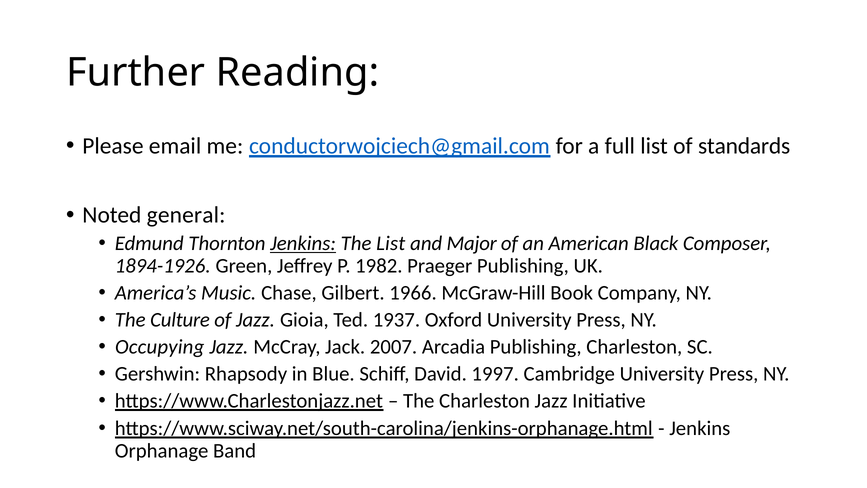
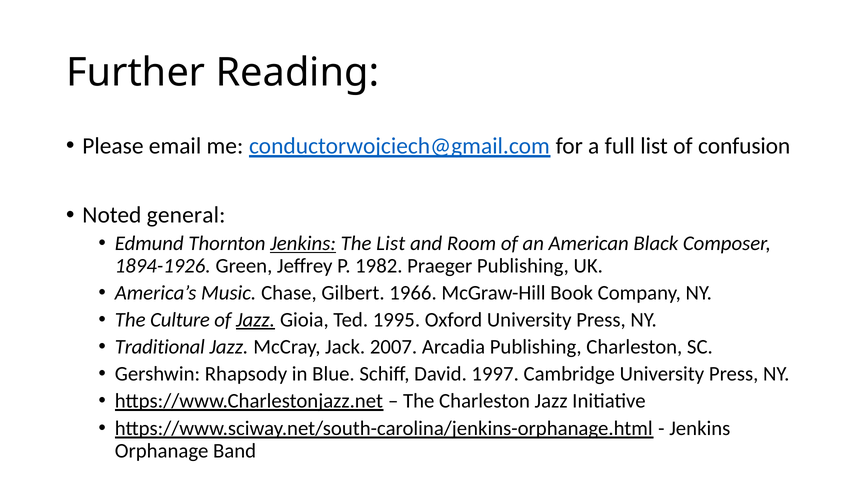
standards: standards -> confusion (744, 146)
Major: Major -> Room (472, 243)
Jazz underline: none -> present (255, 320)
1937: 1937 -> 1995 (396, 320)
Occupying: Occupying -> Traditional (160, 347)
